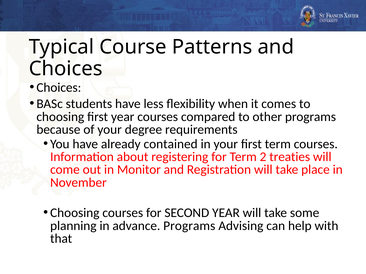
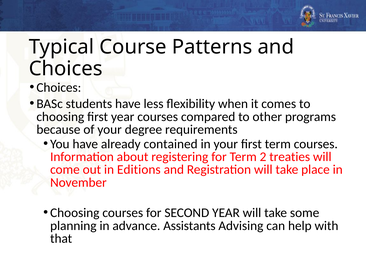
Monitor: Monitor -> Editions (139, 170)
advance Programs: Programs -> Assistants (189, 226)
